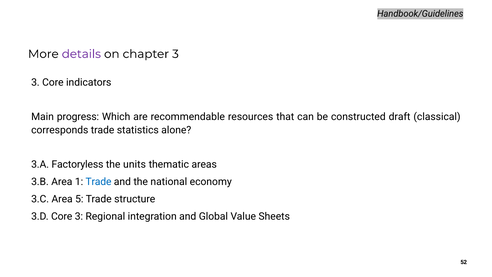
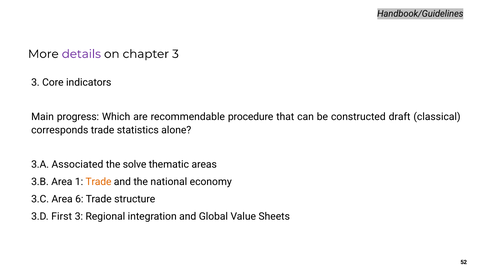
resources: resources -> procedure (251, 117)
Factoryless: Factoryless -> Associated (77, 164)
units: units -> solve (135, 164)
Trade colour: blue -> orange (98, 182)
5: 5 -> 6 (79, 199)
3.D Core: Core -> First (62, 216)
